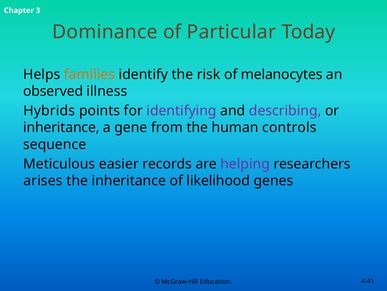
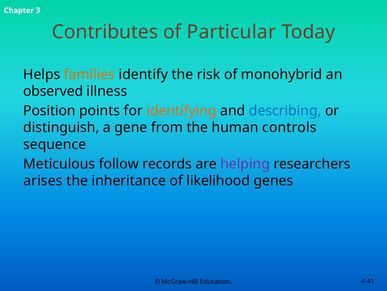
Dominance: Dominance -> Contributes (105, 32)
melanocytes: melanocytes -> monohybrid (282, 74)
Hybrids: Hybrids -> Position (49, 110)
identifying colour: purple -> orange (181, 110)
describing colour: purple -> blue (285, 110)
inheritance: inheritance -> distinguish (61, 127)
easier: easier -> follow (119, 164)
